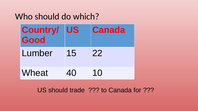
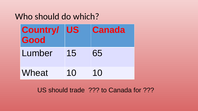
22: 22 -> 65 (97, 53)
Wheat 40: 40 -> 10 (71, 73)
